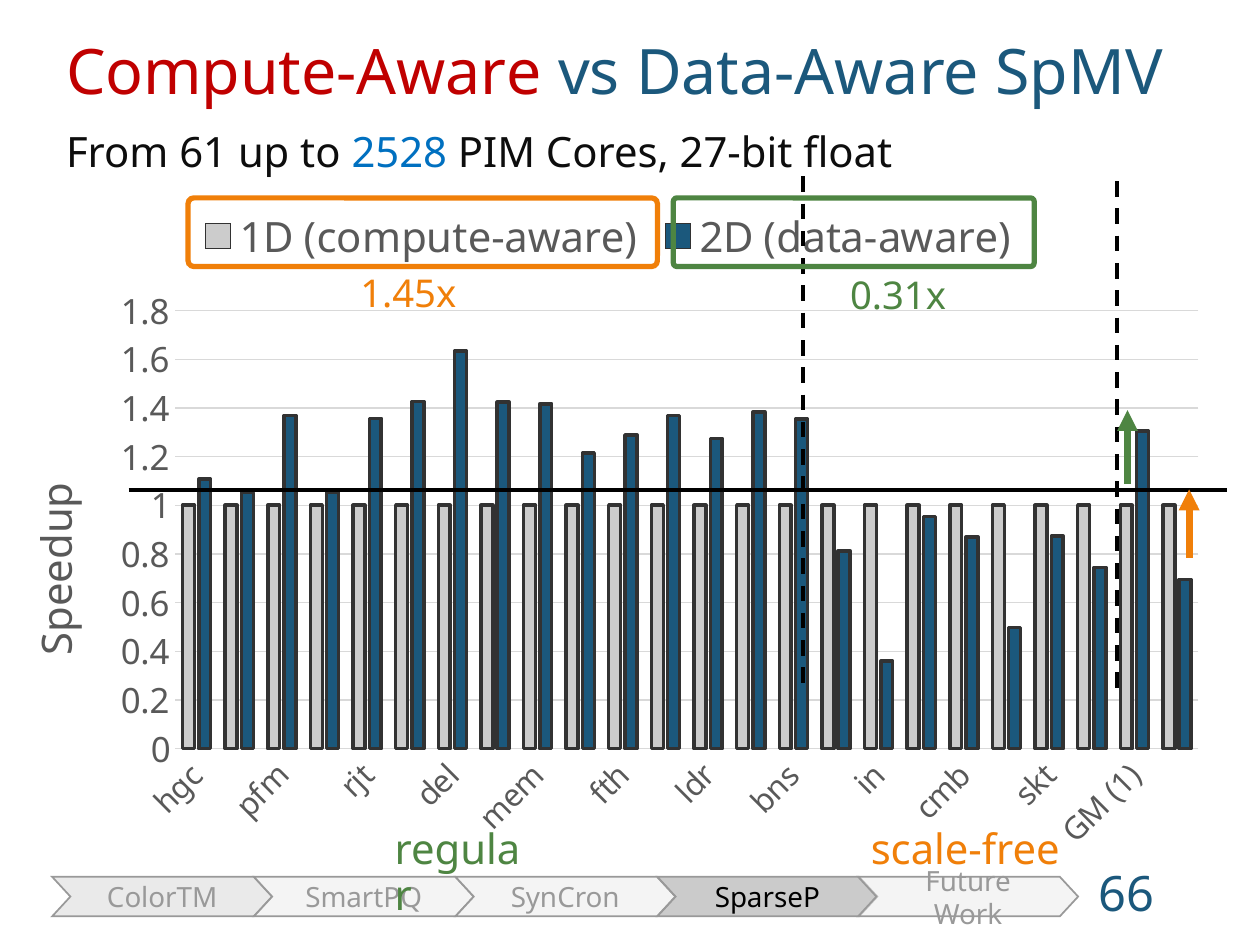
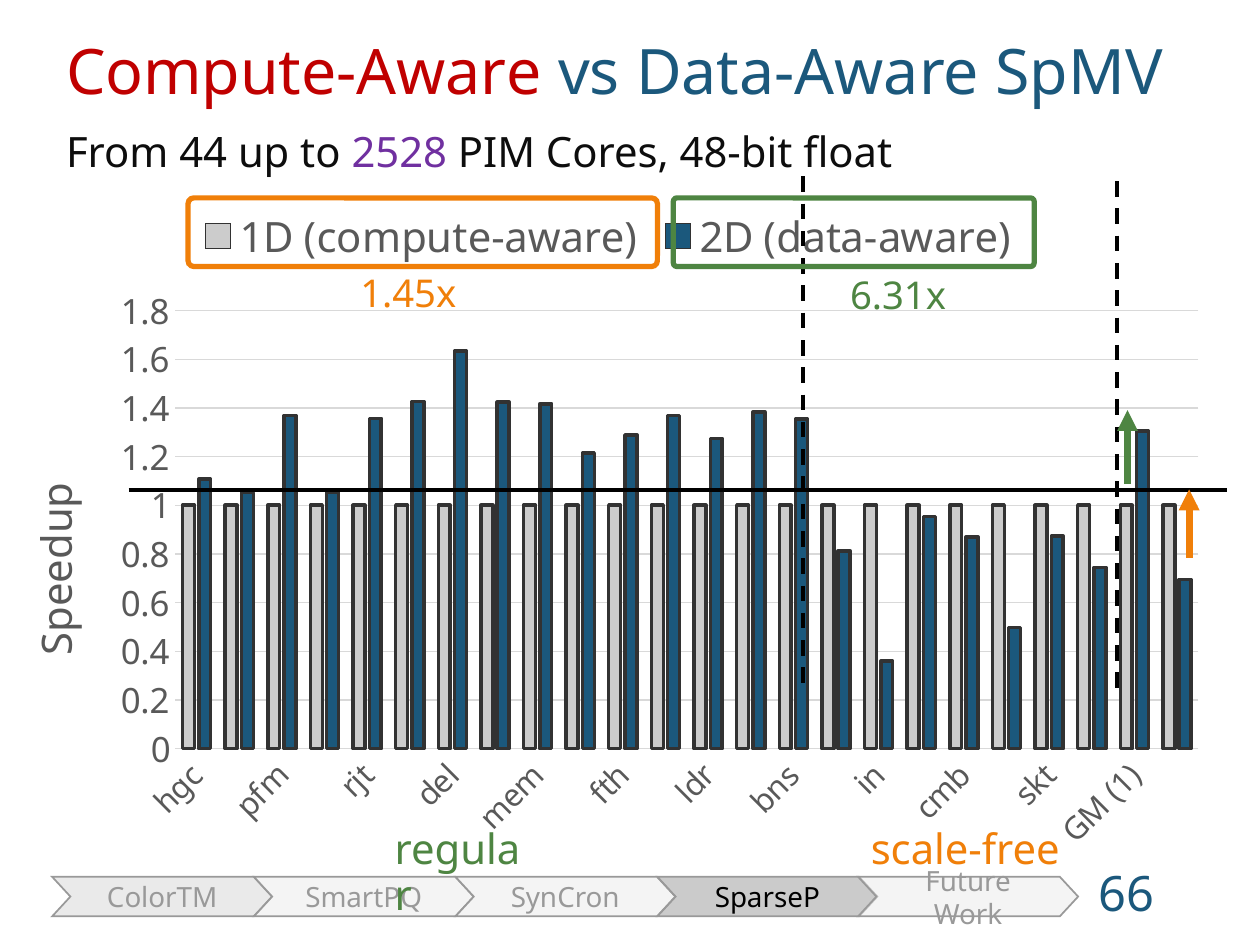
61: 61 -> 44 (203, 154)
2528 colour: blue -> purple (399, 154)
27-bit: 27-bit -> 48-bit (736, 154)
0.31x: 0.31x -> 6.31x (898, 297)
